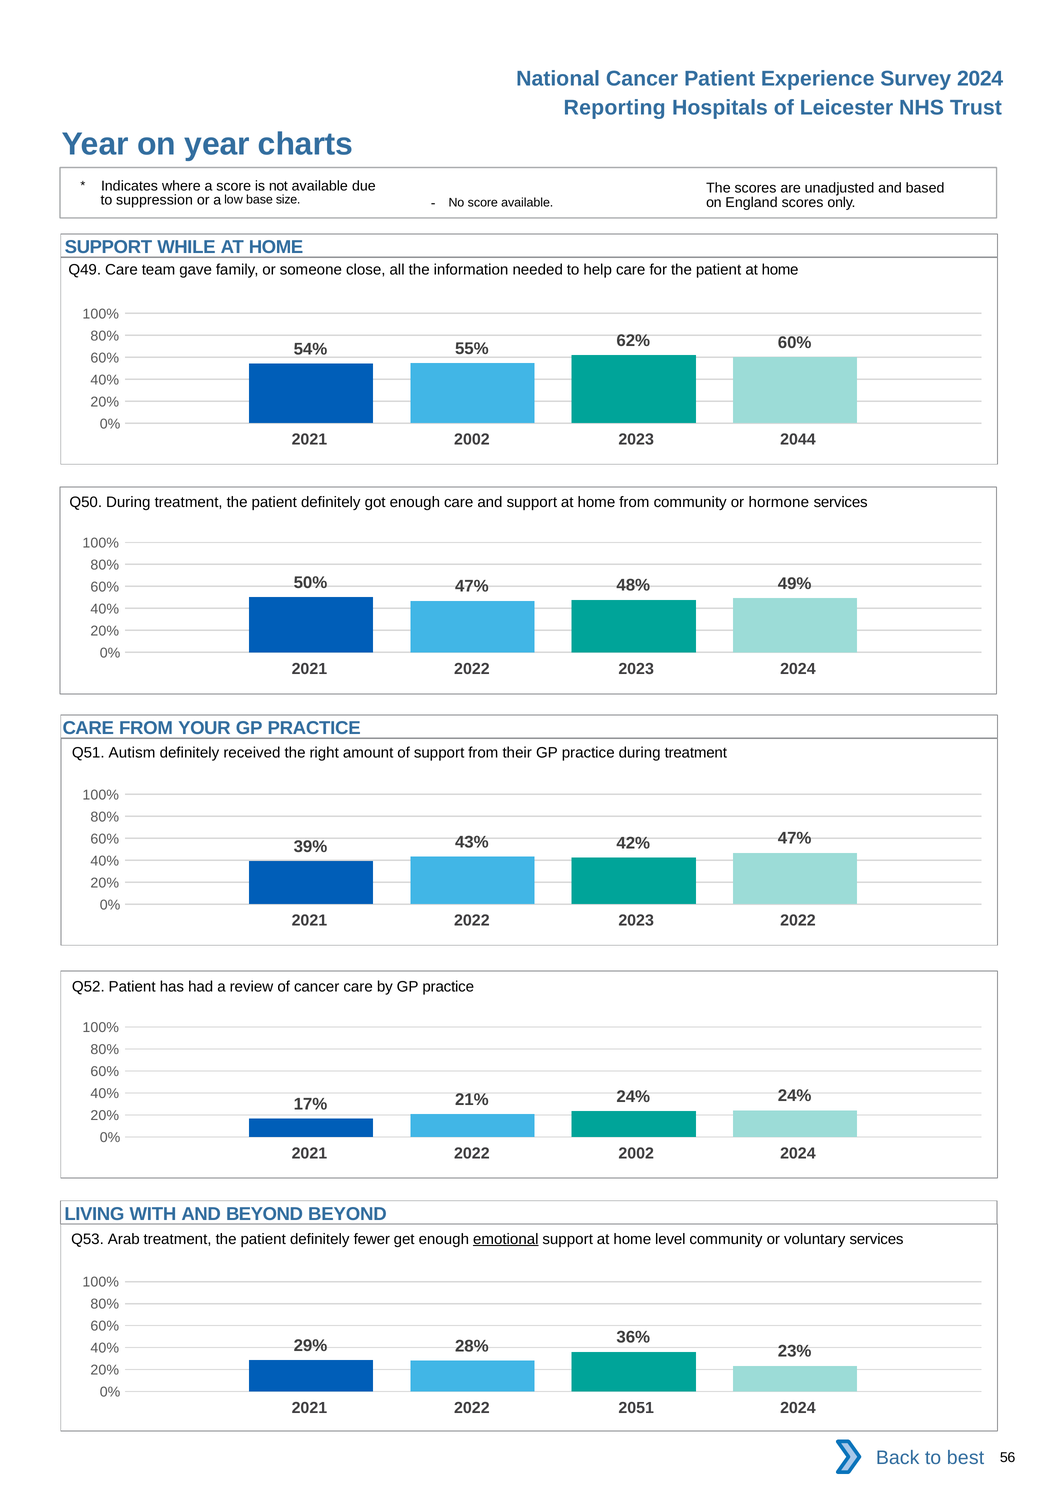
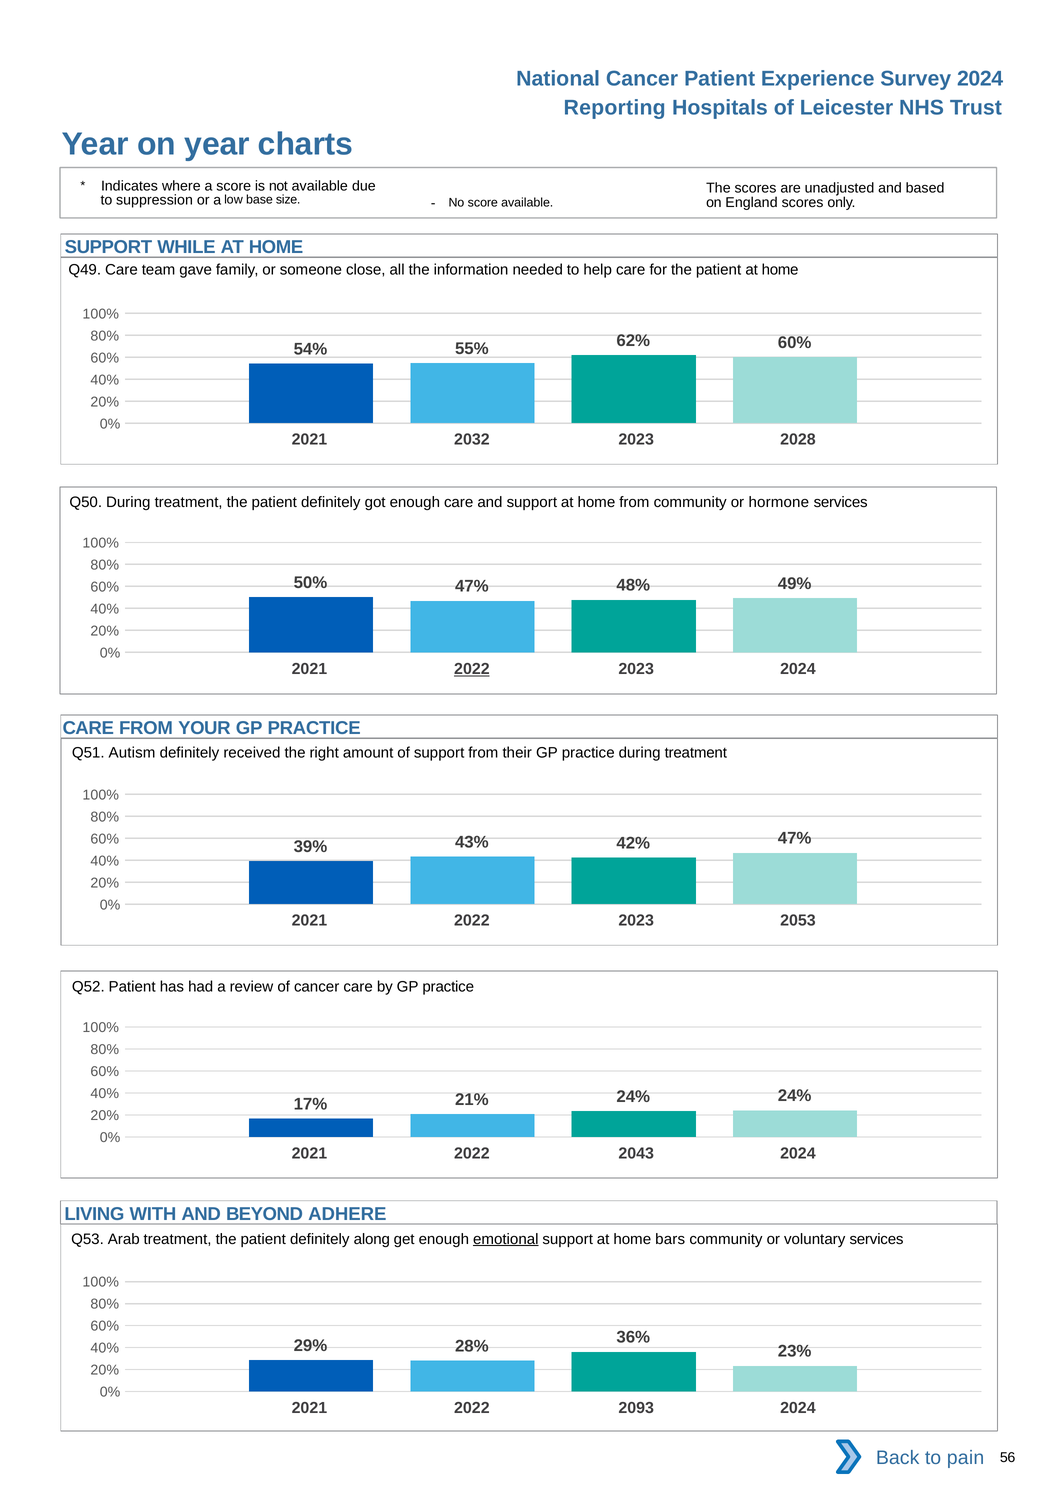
2021 2002: 2002 -> 2032 (472, 440)
2044: 2044 -> 2028 (798, 440)
2022 underline: none -> present (472, 669)
2023 2022: 2022 -> 2053 (798, 921)
2022 2002: 2002 -> 2043 (636, 1154)
BEYOND BEYOND: BEYOND -> ADHERE (347, 1215)
fewer: fewer -> along (372, 1240)
level: level -> bars (670, 1240)
2051: 2051 -> 2093 (636, 1409)
best: best -> pain (966, 1459)
